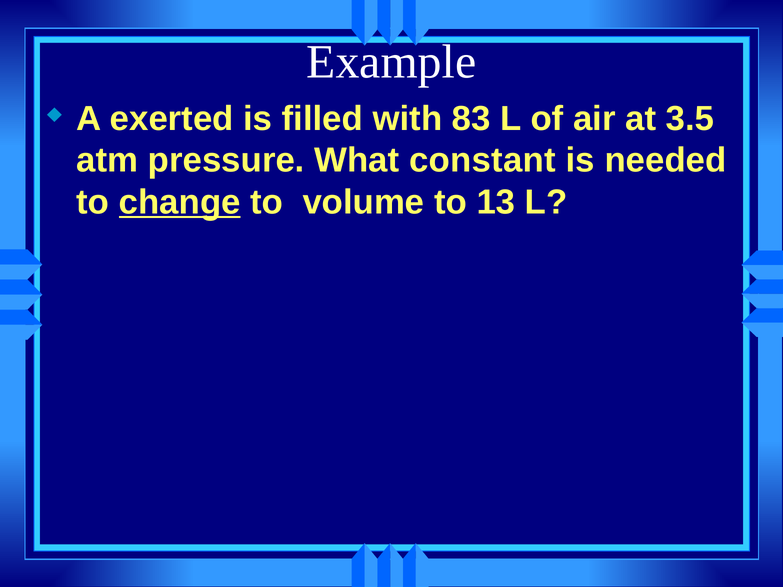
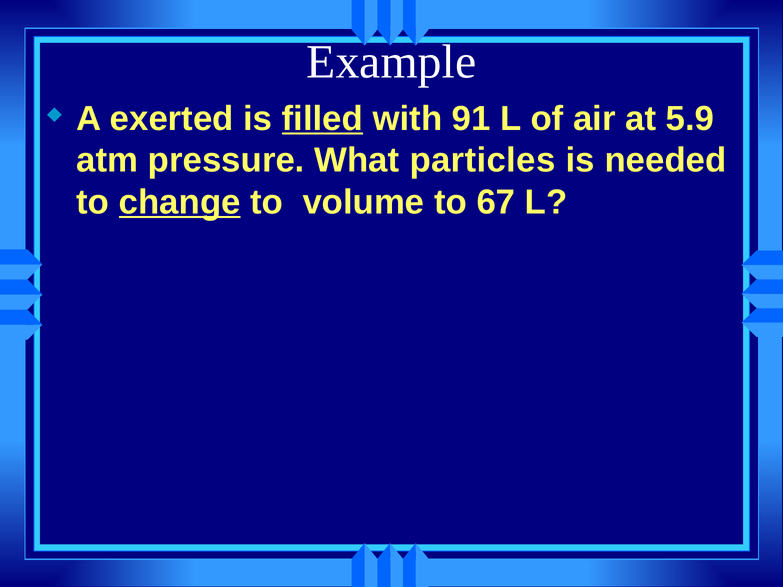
filled underline: none -> present (322, 119)
83: 83 -> 91 (471, 119)
3.5: 3.5 -> 5.9 (690, 119)
constant: constant -> particles (482, 160)
13: 13 -> 67 (496, 202)
